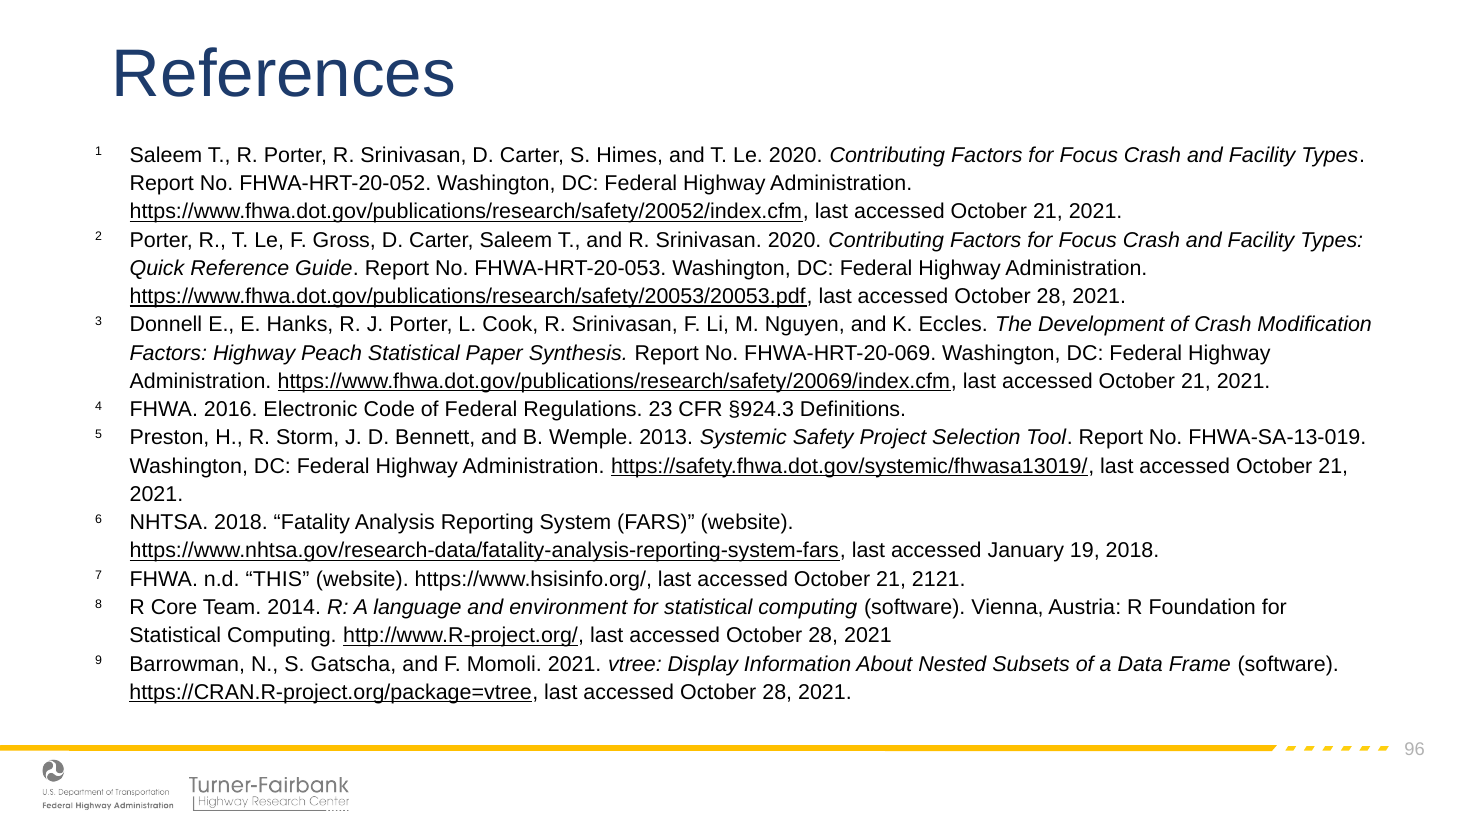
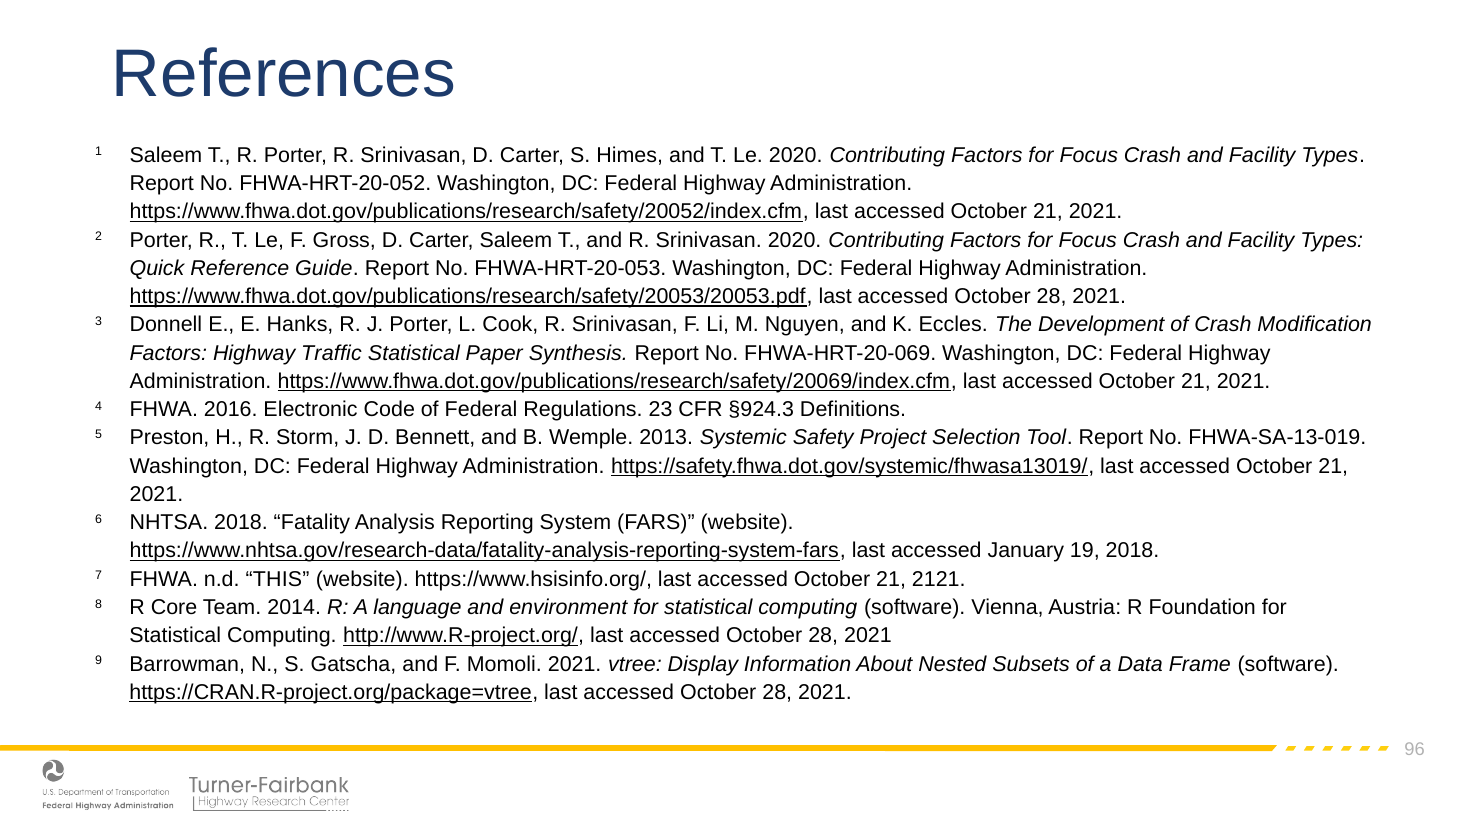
Peach: Peach -> Traffic (332, 353)
